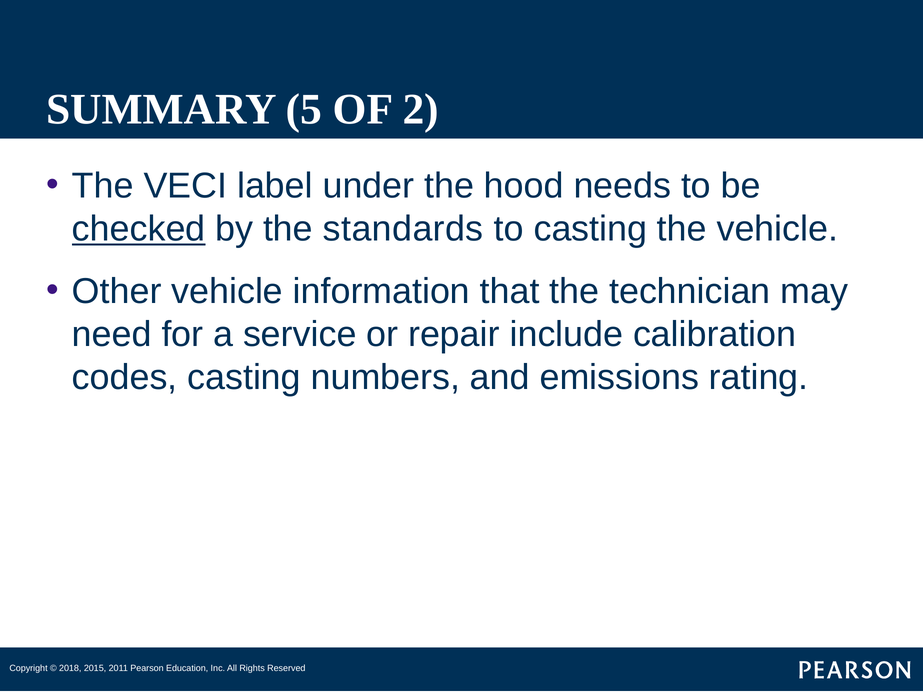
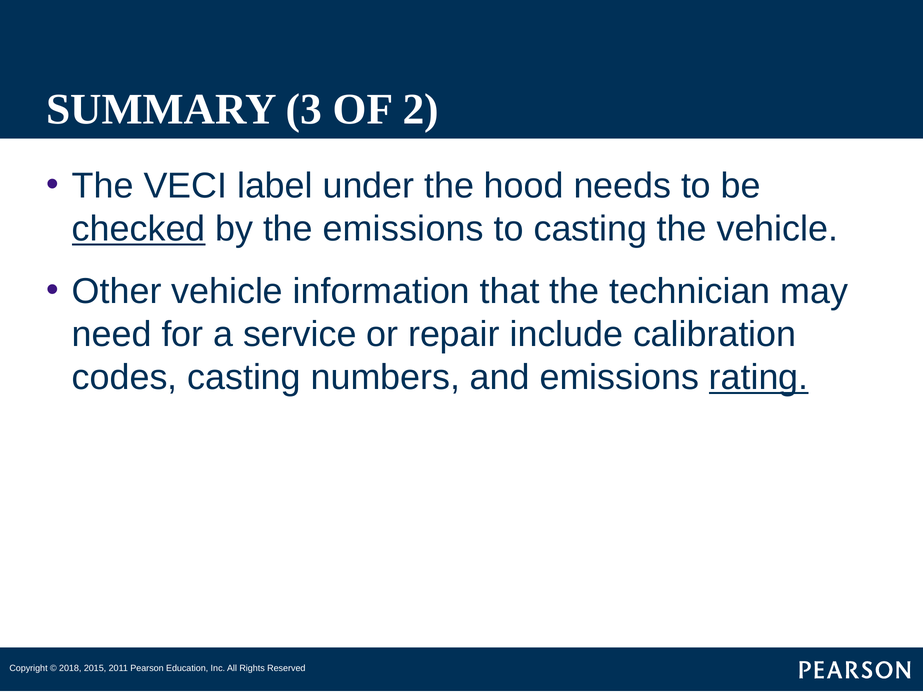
5: 5 -> 3 (304, 109)
the standards: standards -> emissions (403, 229)
rating underline: none -> present (759, 377)
